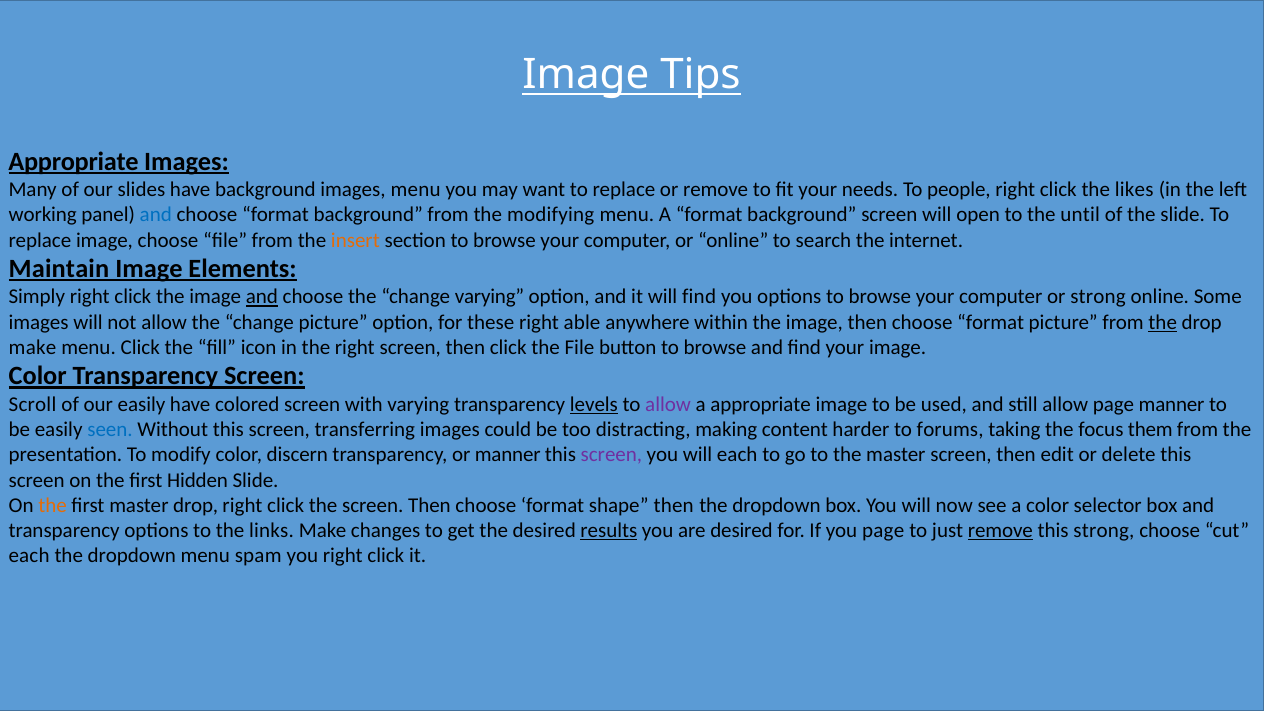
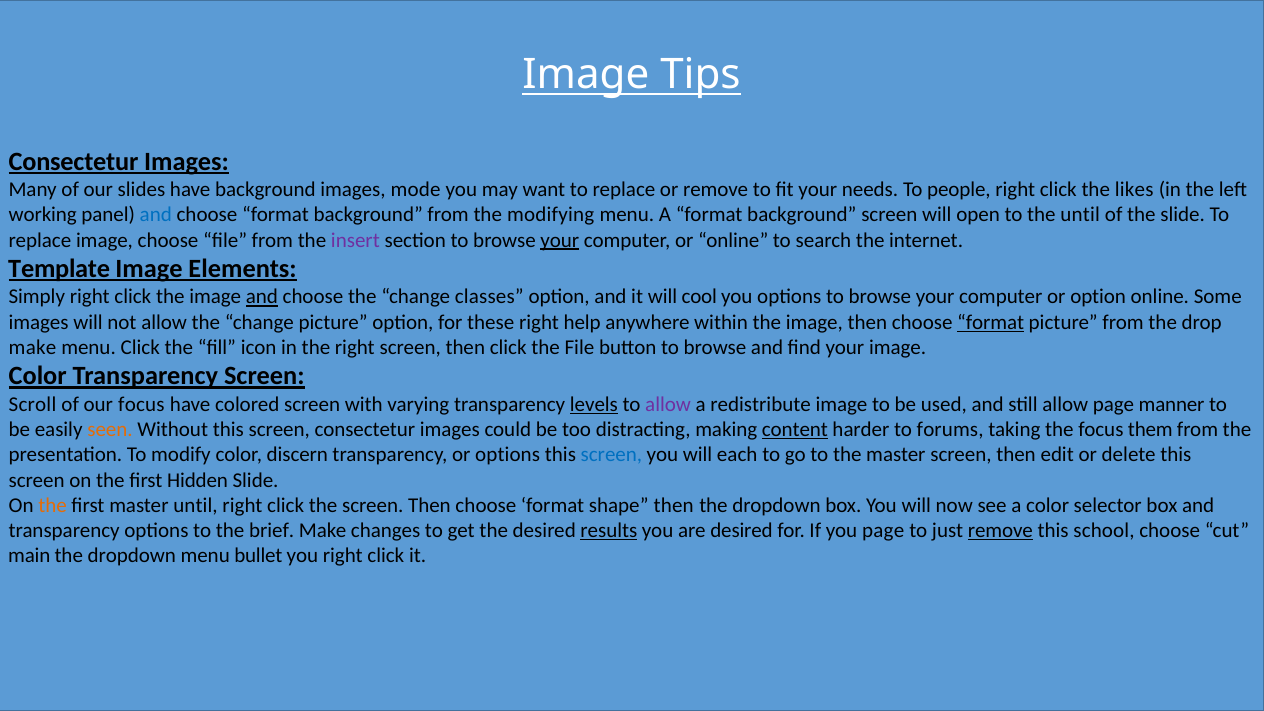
Appropriate: Appropriate -> Consectetur (74, 161)
images menu: menu -> mode (416, 190)
insert colour: orange -> purple (355, 240)
your underline: none -> present (560, 240)
Maintain: Maintain -> Template (59, 269)
change varying: varying -> classes (489, 297)
will find: find -> cool (699, 297)
or strong: strong -> option (1098, 297)
able: able -> help (582, 322)
format underline: none -> present (991, 322)
the underline: present -> none (1163, 322)
our easily: easily -> focus (141, 404)
a appropriate: appropriate -> redistribute (761, 404)
seen colour: blue -> orange (110, 430)
screen transferring: transferring -> consectetur (365, 430)
content underline: none -> present (795, 430)
or manner: manner -> options (508, 455)
screen colour: purple -> blue (611, 455)
master drop: drop -> until (196, 505)
links: links -> brief (272, 531)
this strong: strong -> school (1104, 531)
each: each -> main (29, 556)
spam: spam -> bullet (258, 556)
